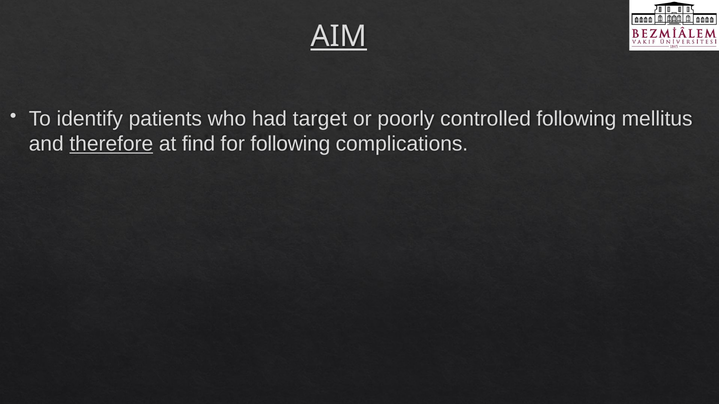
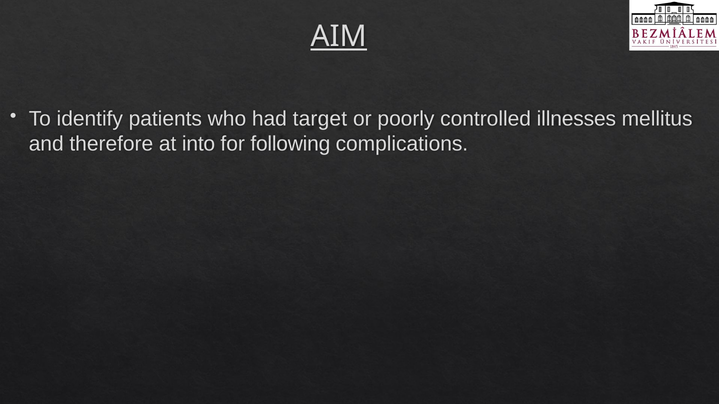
controlled following: following -> illnesses (576, 119)
therefore underline: present -> none (111, 144)
find: find -> into (199, 144)
